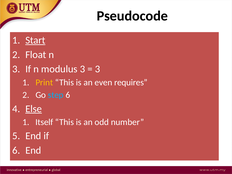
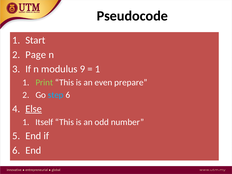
Start underline: present -> none (35, 40)
Float: Float -> Page (36, 55)
modulus 3: 3 -> 9 (82, 69)
3: 3 -> 1 (97, 69)
Print colour: yellow -> light green (44, 82)
requires: requires -> prepare (131, 82)
